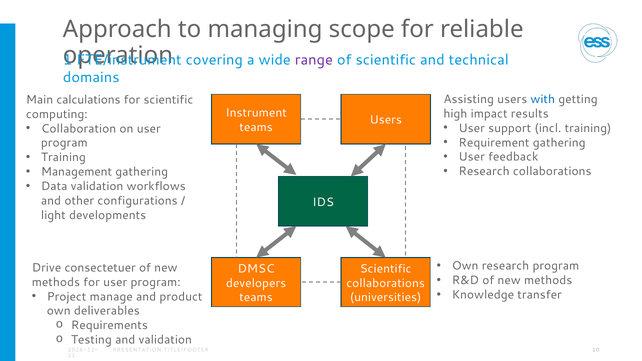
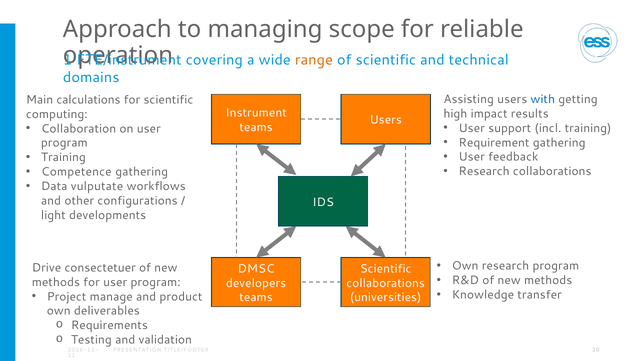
range colour: purple -> orange (314, 60)
Management: Management -> Competence (76, 172)
Data validation: validation -> vulputate (97, 186)
